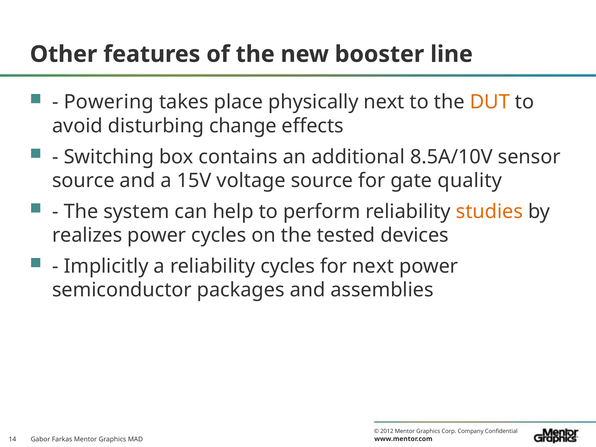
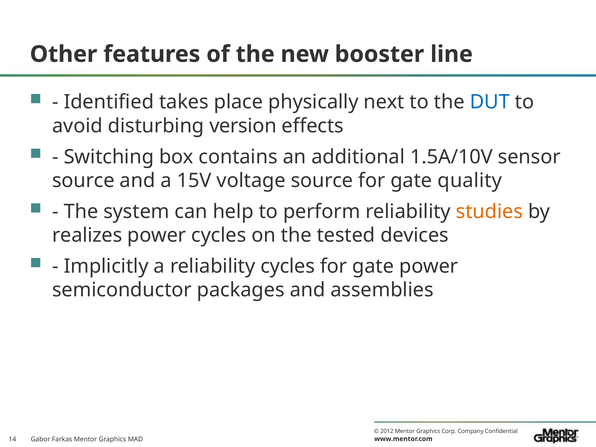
Powering: Powering -> Identified (109, 102)
DUT colour: orange -> blue (490, 102)
change: change -> version (243, 126)
8.5A/10V: 8.5A/10V -> 1.5A/10V (451, 157)
next: next -> gate (373, 266)
